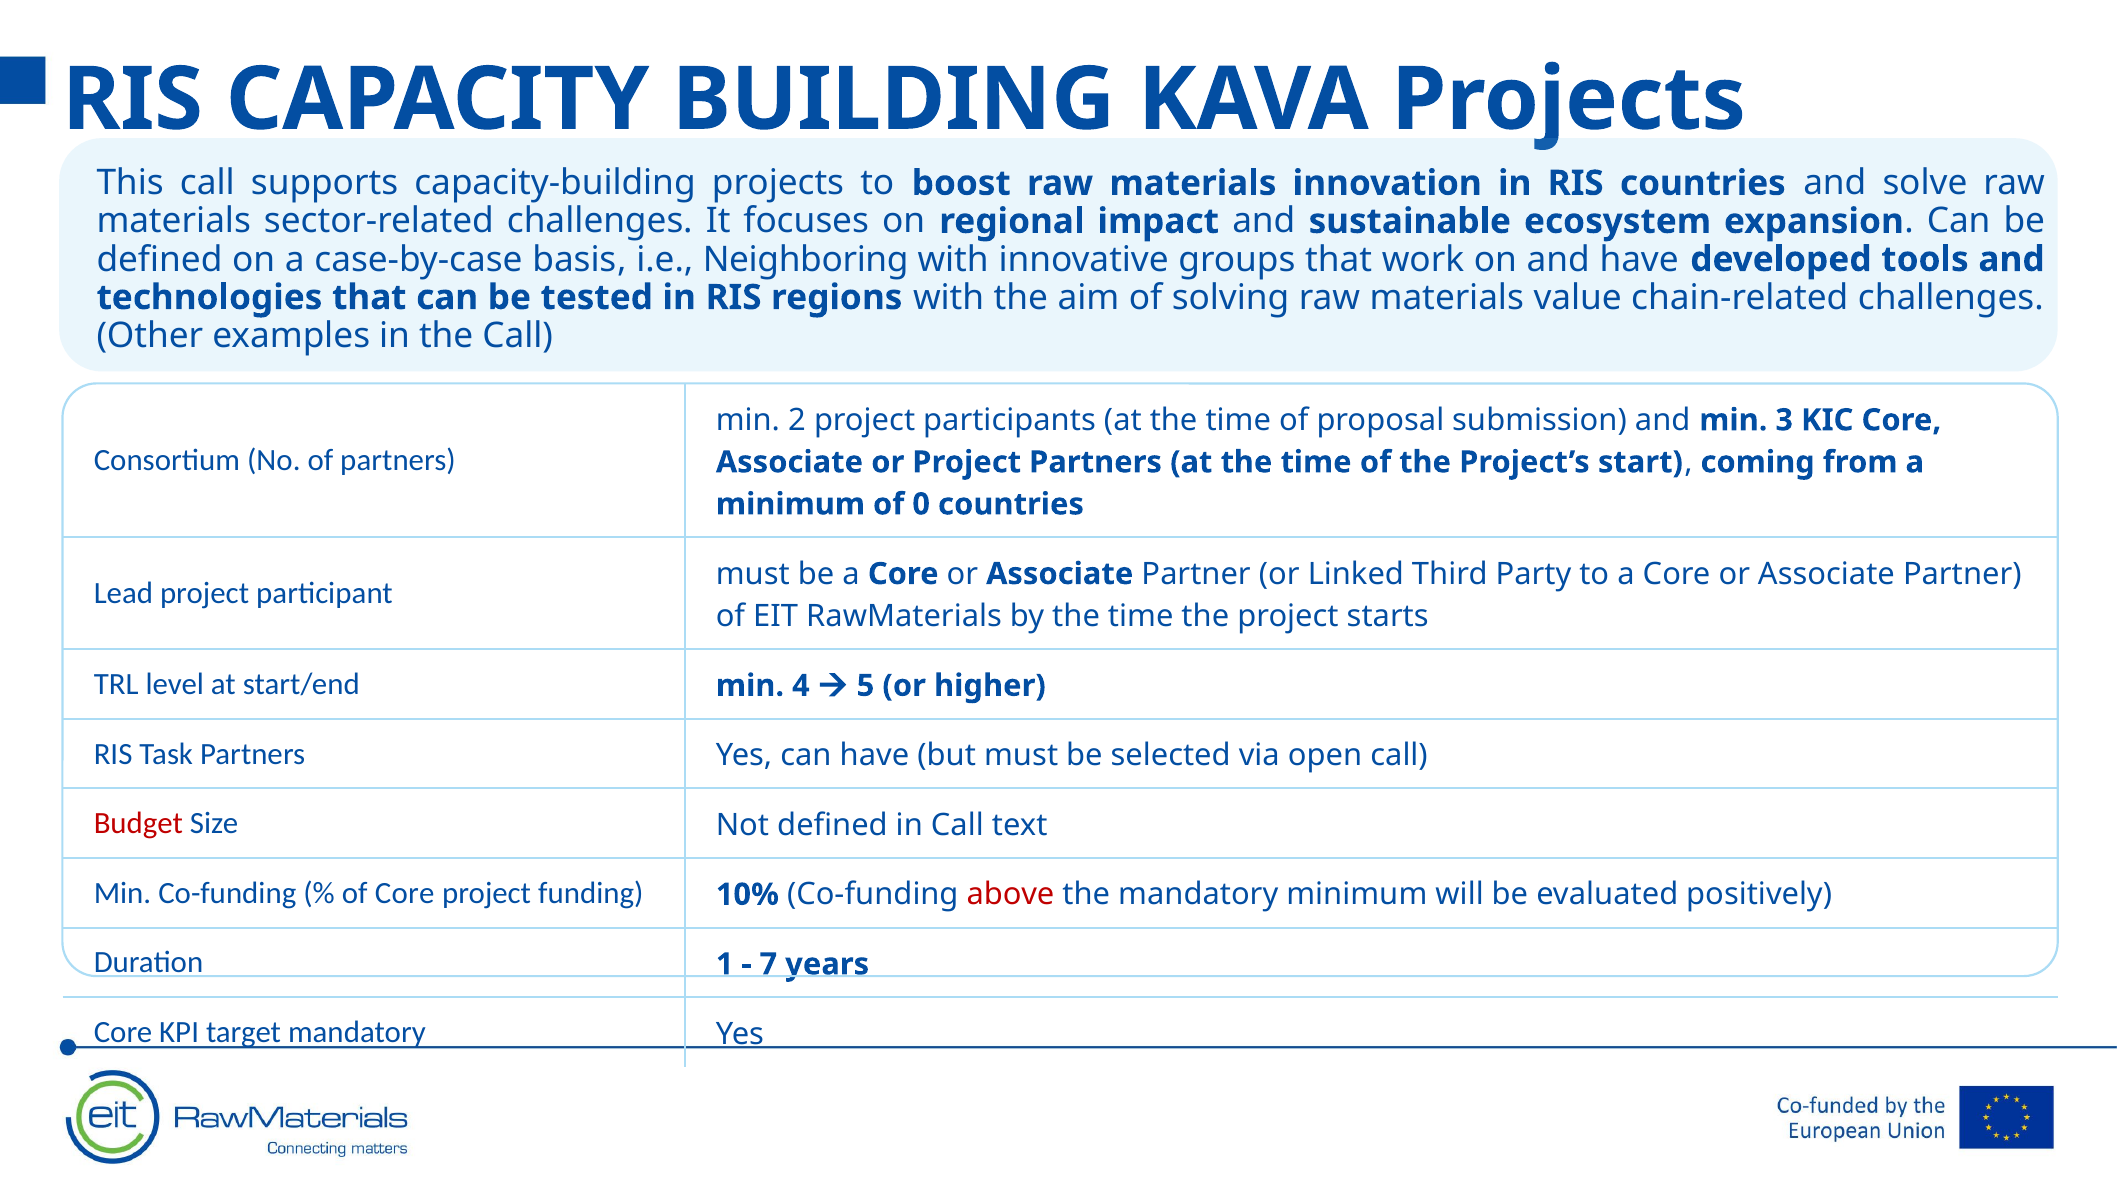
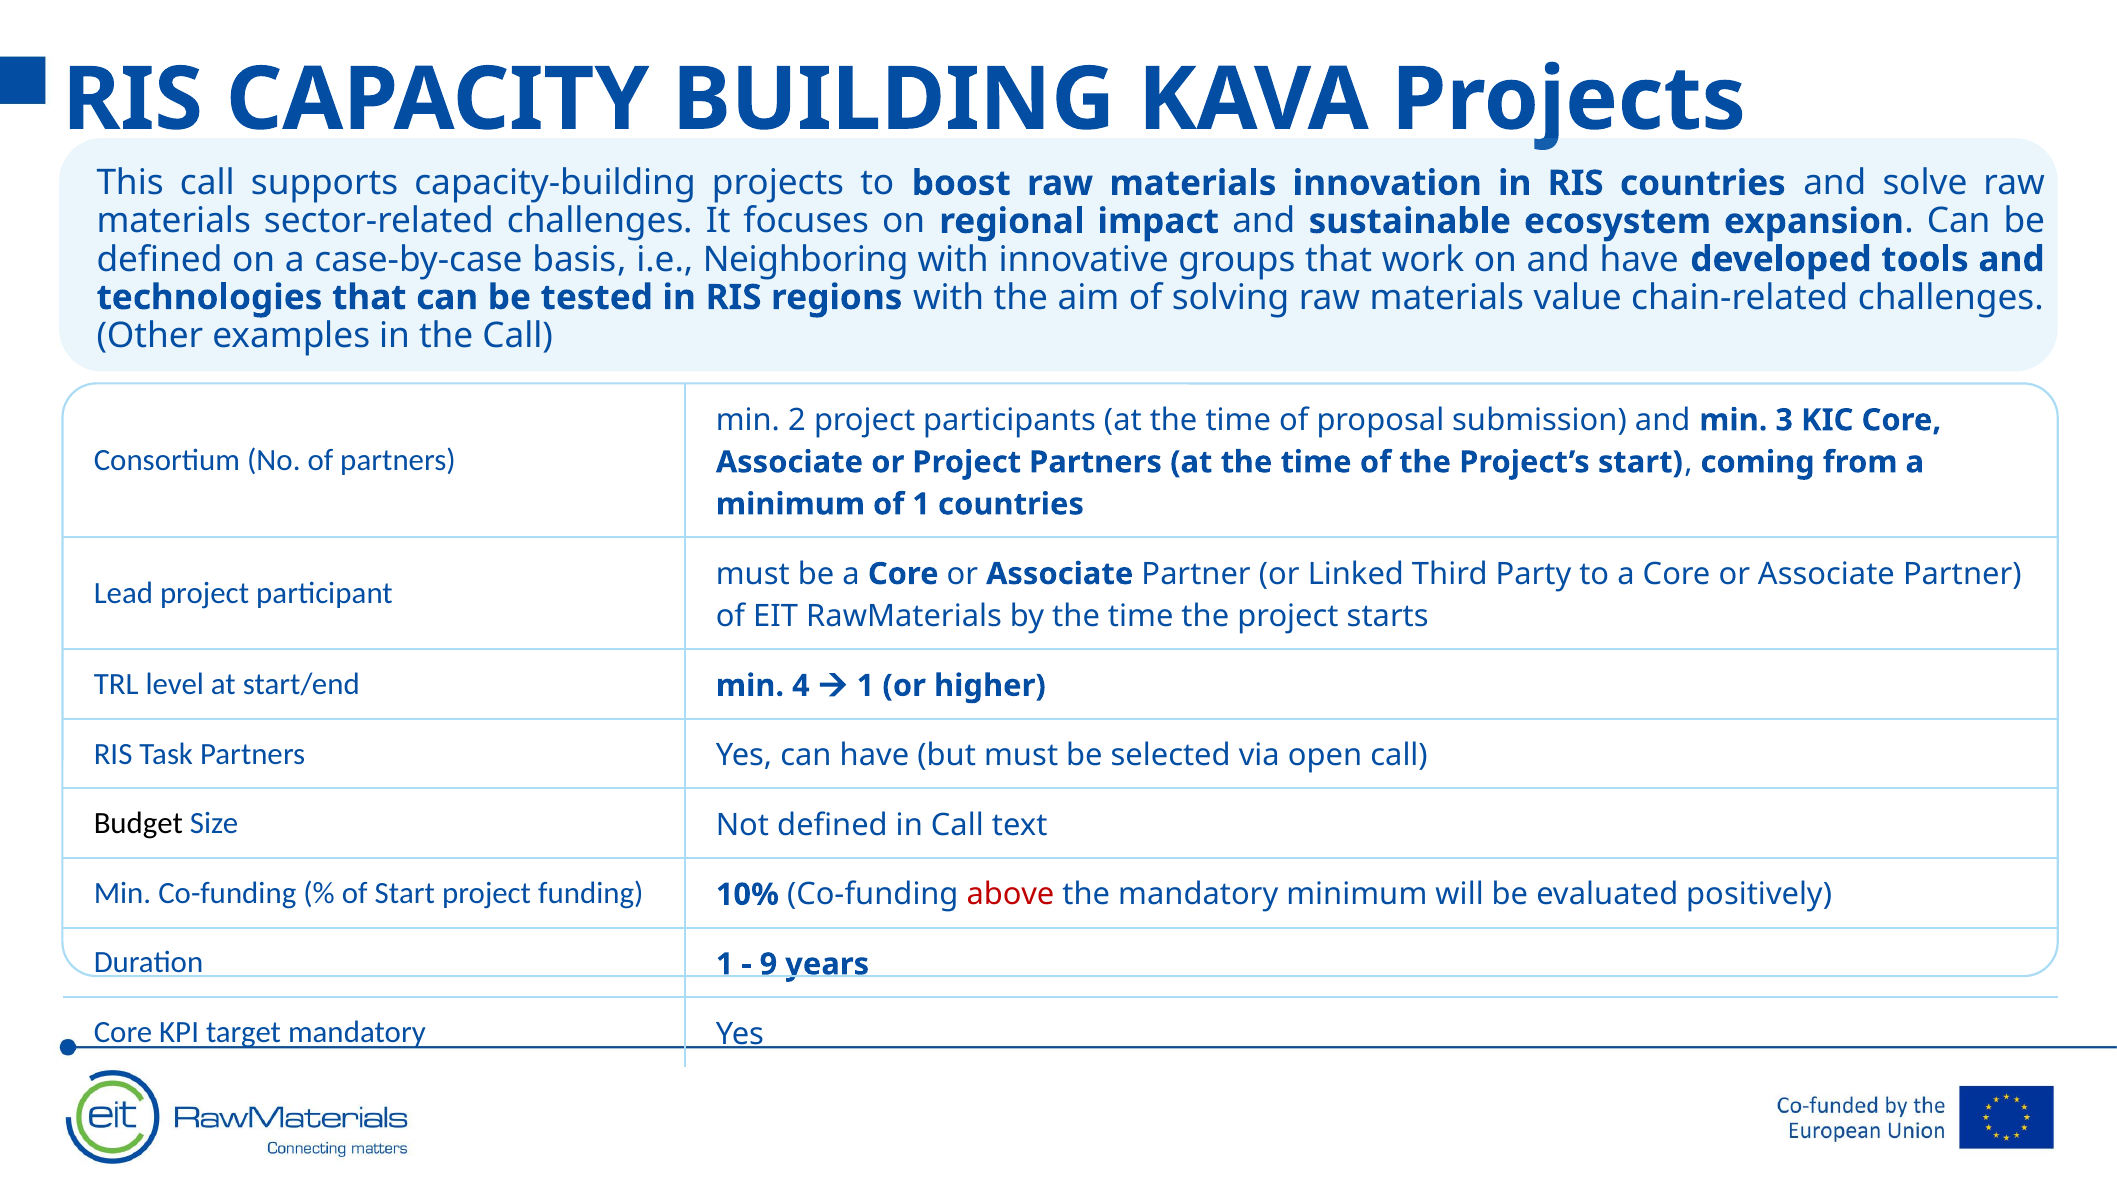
of 0: 0 -> 1 (921, 504)
5: 5 -> 1 (866, 686)
Budget colour: red -> black (138, 823)
of Core: Core -> Start (405, 893)
7: 7 -> 9 (768, 964)
